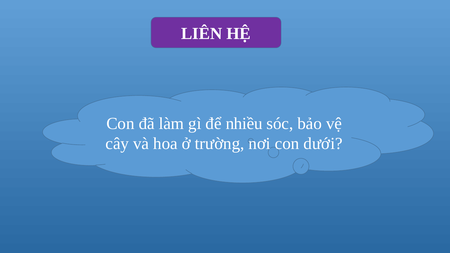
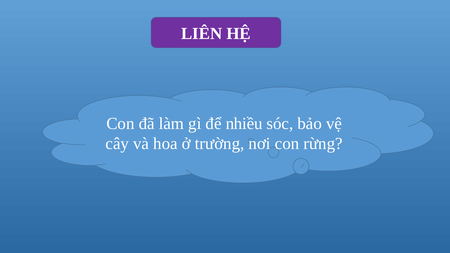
dưới: dưới -> rừng (323, 144)
